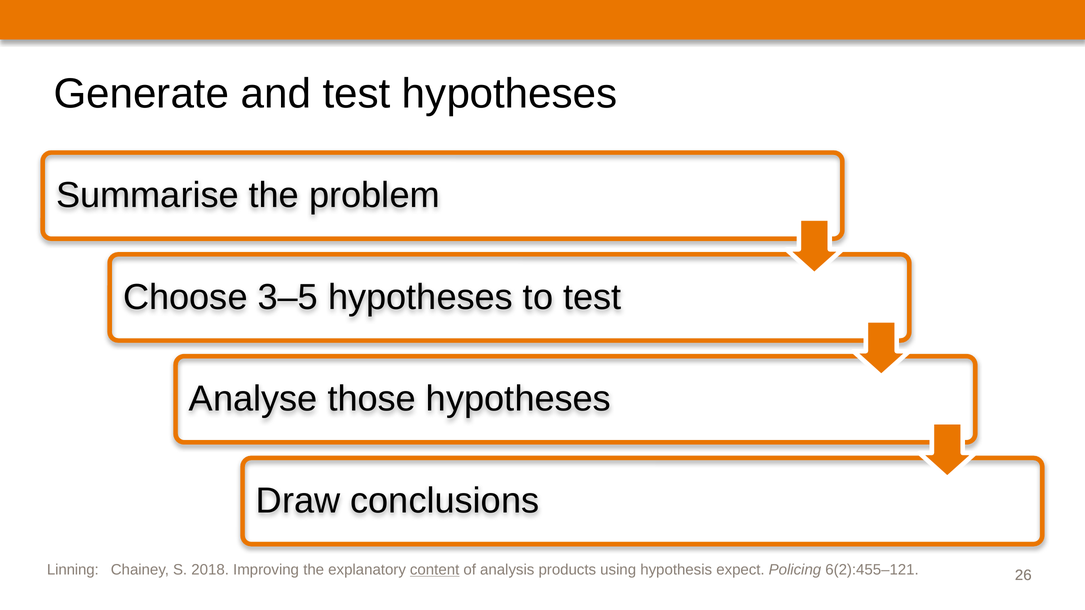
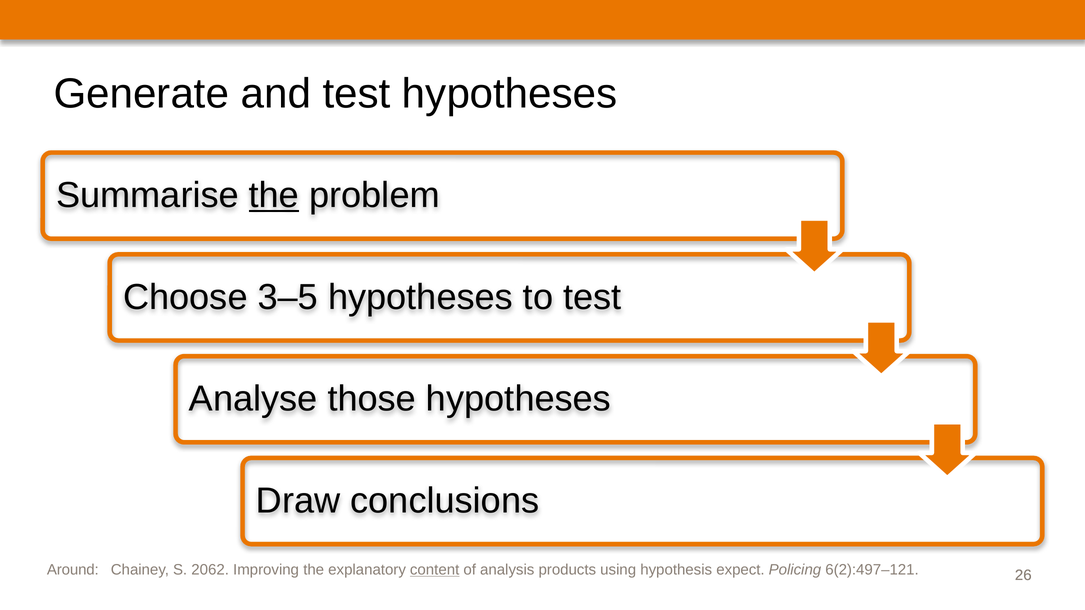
the underline: none -> present (274, 196)
Linning: Linning -> Around (73, 570)
2018: 2018 -> 2062 (210, 570)
6(2):455–121: 6(2):455–121 -> 6(2):497–121 (872, 570)
